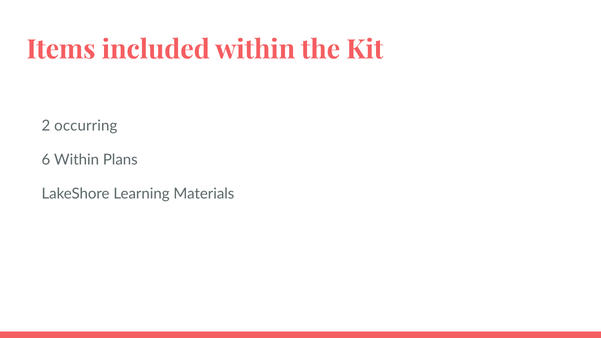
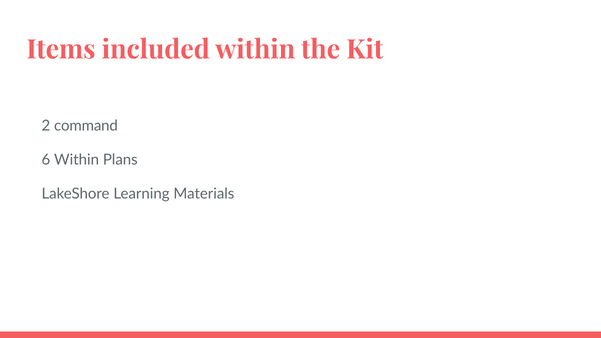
occurring: occurring -> command (86, 126)
